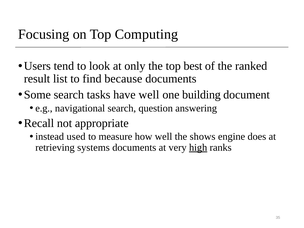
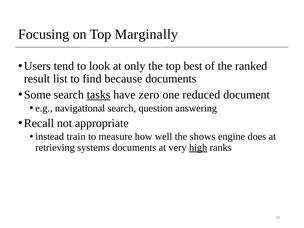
Computing: Computing -> Marginally (146, 34)
tasks underline: none -> present (99, 95)
have well: well -> zero (149, 95)
building: building -> reduced (201, 95)
used: used -> train (76, 137)
